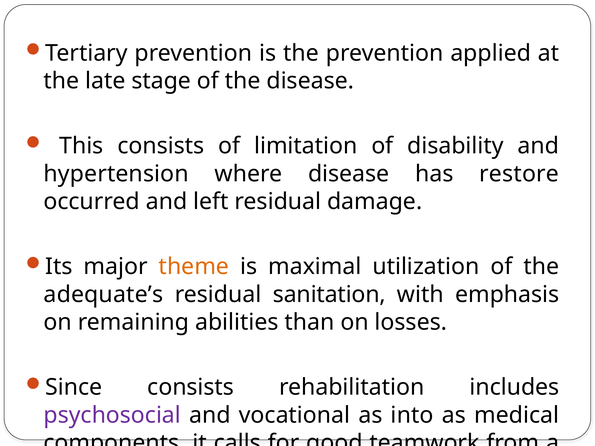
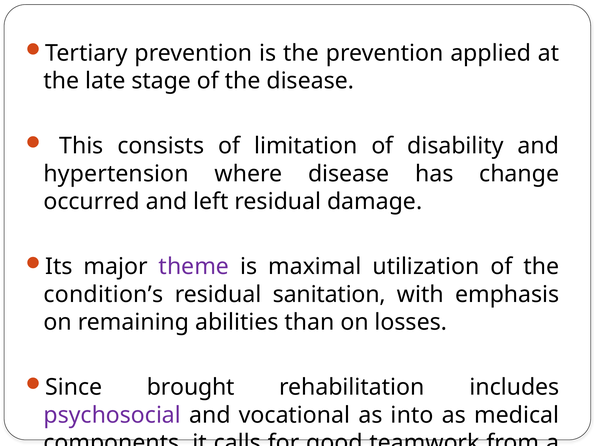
restore: restore -> change (519, 174)
theme colour: orange -> purple (194, 267)
adequate’s: adequate’s -> condition’s (103, 295)
Since consists: consists -> brought (191, 388)
